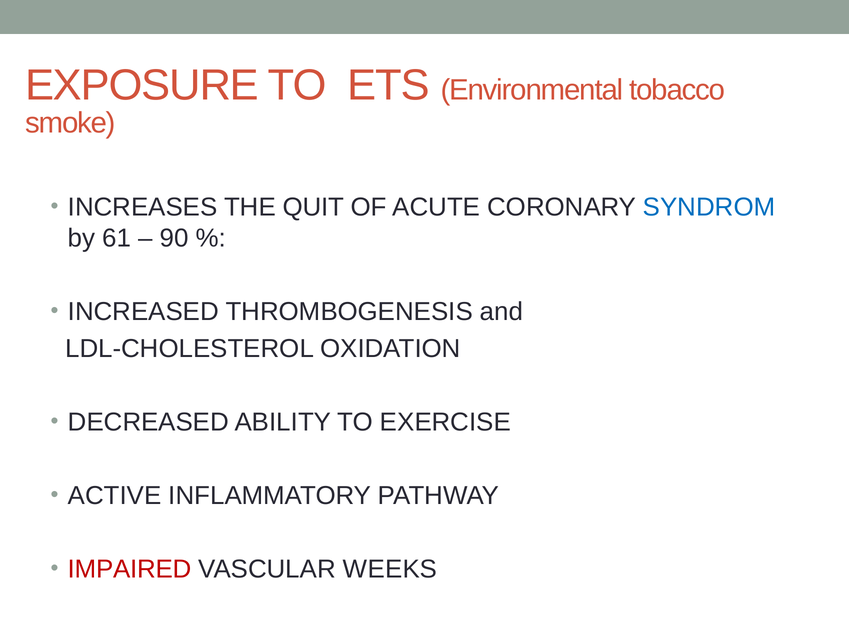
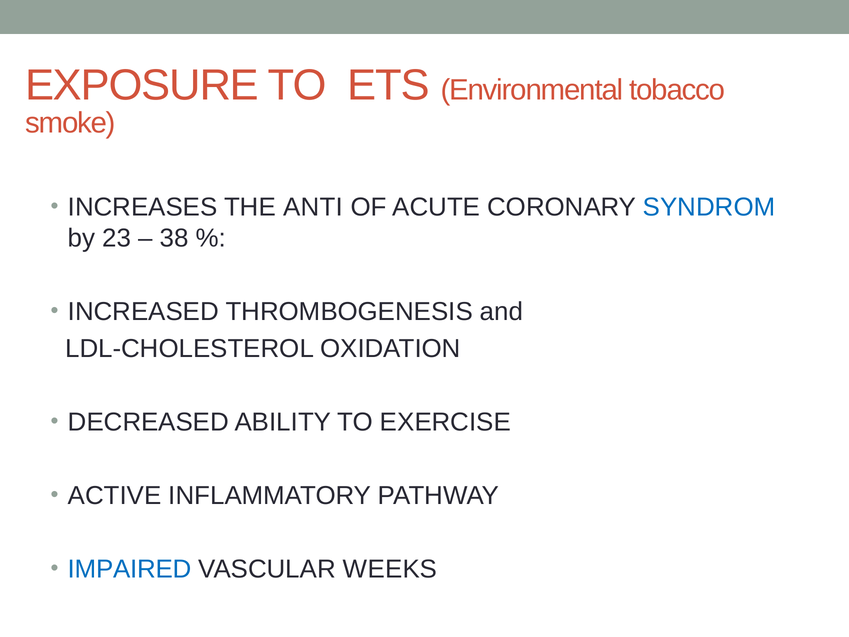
QUIT: QUIT -> ANTI (313, 207)
61: 61 -> 23 (117, 238)
90: 90 -> 38 (174, 238)
IMPAIRED colour: red -> blue (130, 569)
